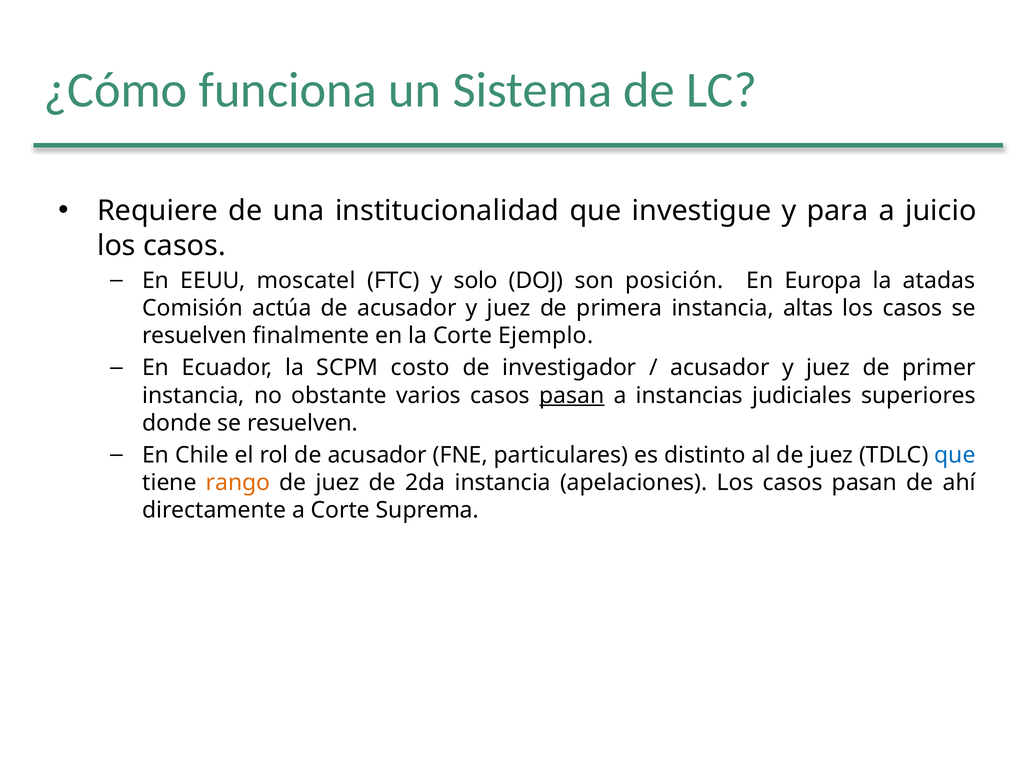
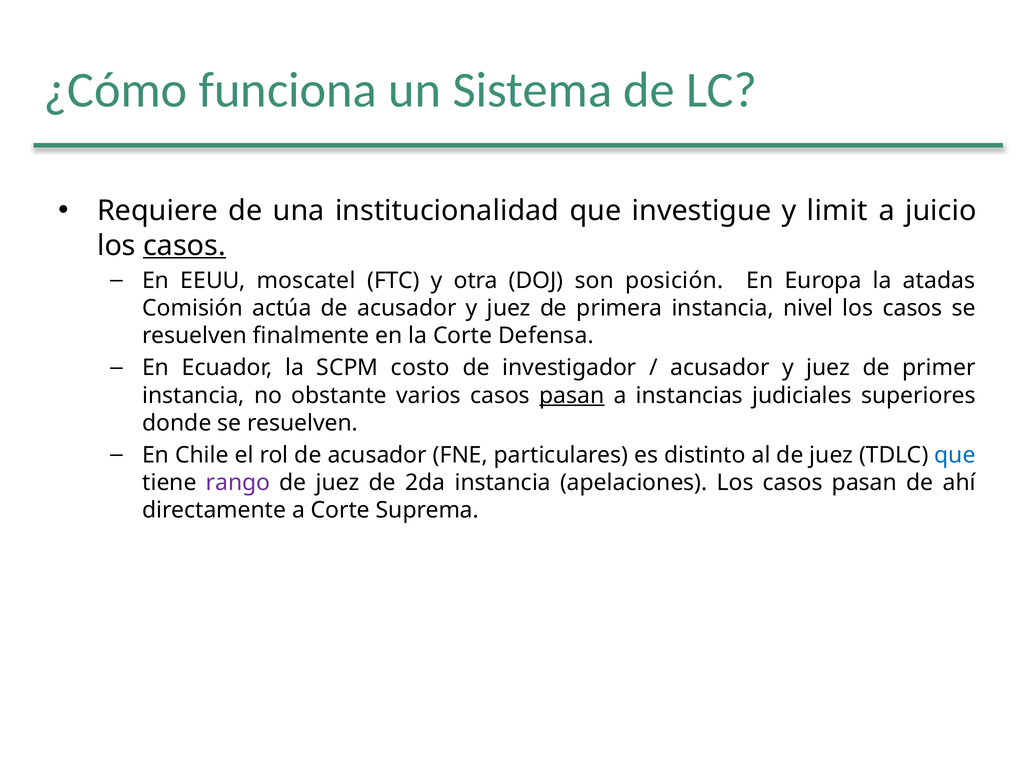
para: para -> limit (837, 211)
casos underline: none -> present (184, 246)
solo: solo -> otra (476, 281)
altas: altas -> nivel (808, 308)
Ejemplo: Ejemplo -> Defensa (546, 336)
rango colour: orange -> purple (238, 483)
